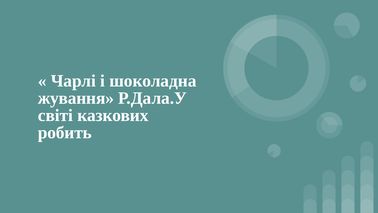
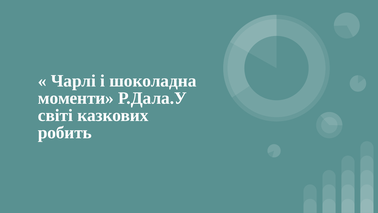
жування: жування -> моменти (76, 98)
